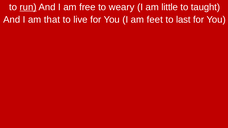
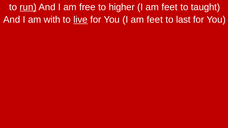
weary: weary -> higher (122, 7)
little: little -> feet (170, 7)
that: that -> with (52, 20)
live underline: none -> present (80, 20)
